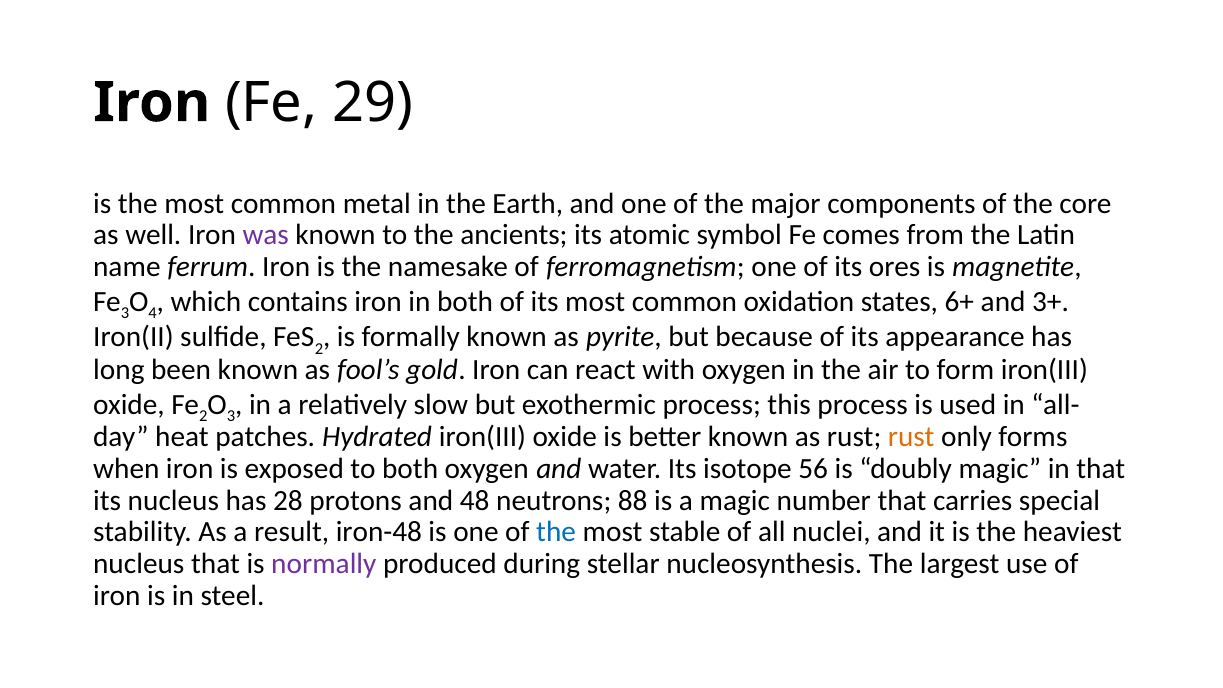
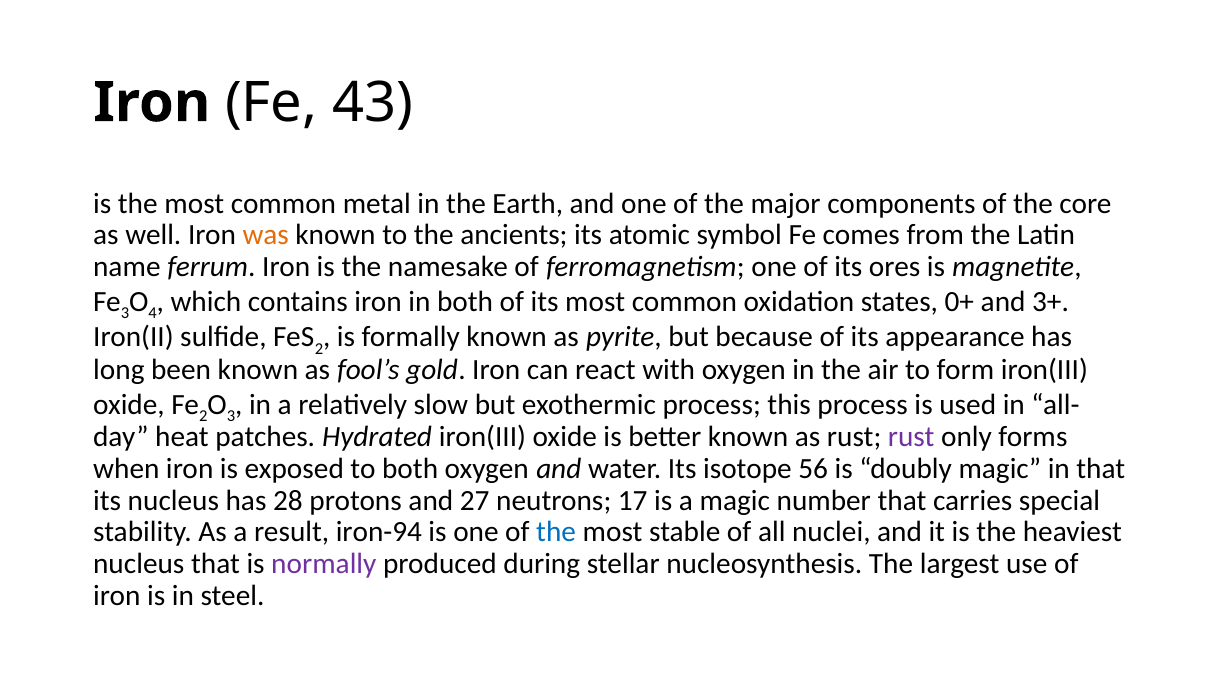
29: 29 -> 43 (373, 103)
was colour: purple -> orange (266, 235)
6+: 6+ -> 0+ (959, 302)
rust colour: orange -> purple (911, 437)
48: 48 -> 27 (475, 500)
88: 88 -> 17 (633, 500)
iron-48: iron-48 -> iron-94 (379, 532)
